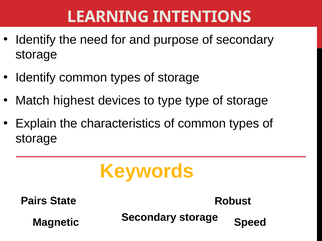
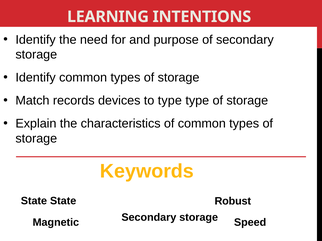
highest: highest -> records (74, 101)
Pairs: Pairs -> State (34, 201)
